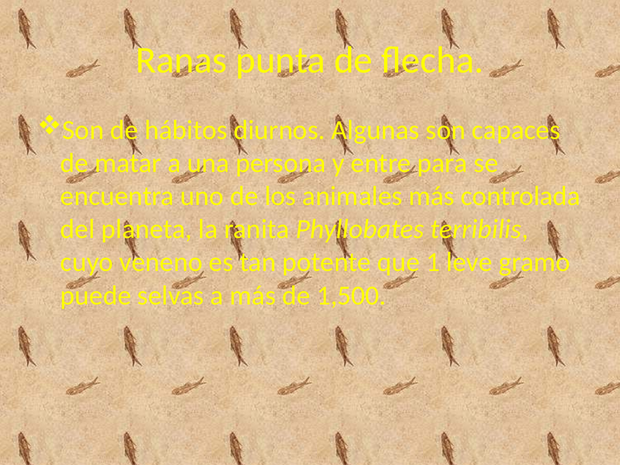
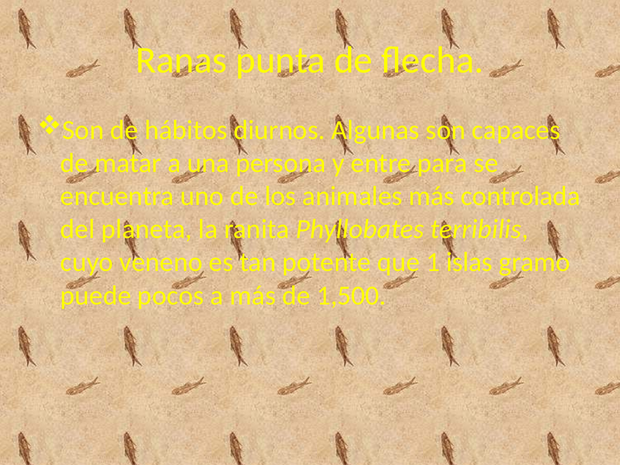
leve: leve -> islas (469, 262)
selvas: selvas -> pocos (171, 295)
